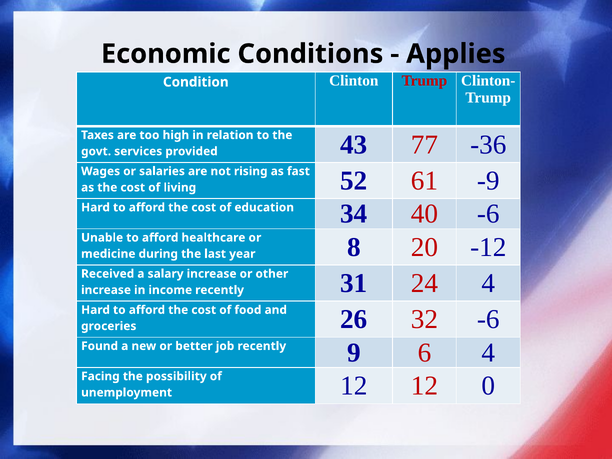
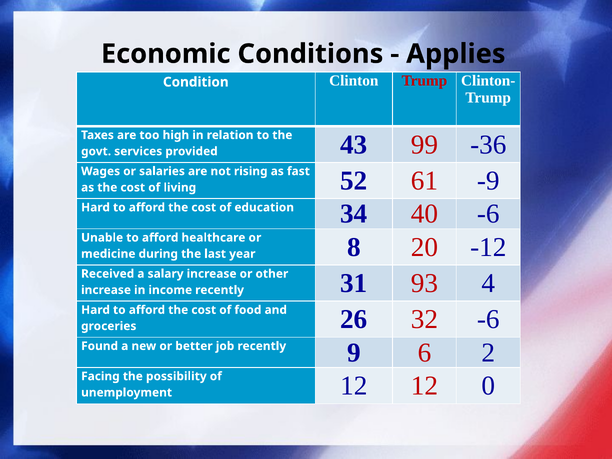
77: 77 -> 99 (424, 145)
24: 24 -> 93 (424, 283)
6 4: 4 -> 2 (488, 353)
